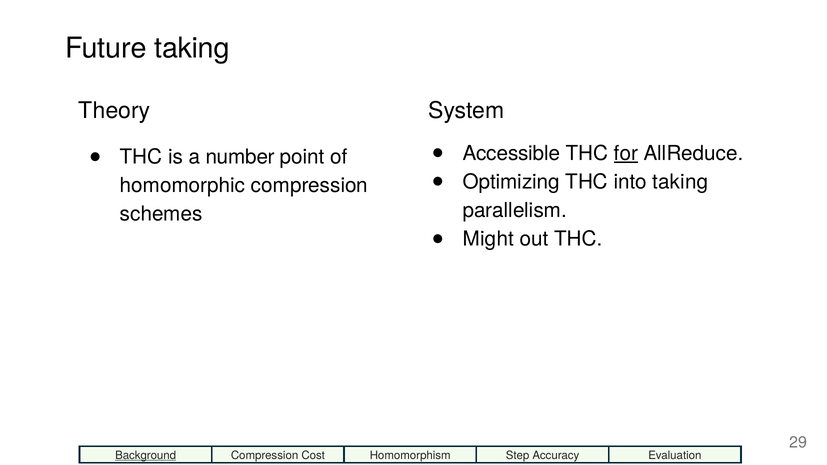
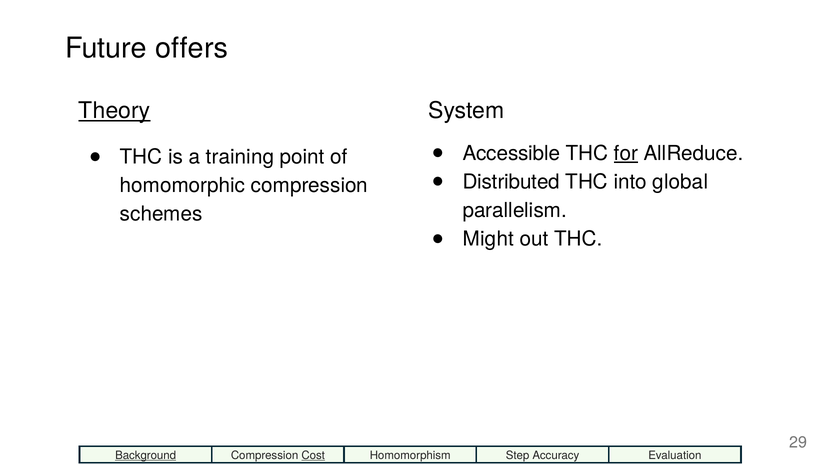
Future taking: taking -> offers (192, 48)
Theory underline: none -> present (114, 111)
number: number -> training (240, 157)
Optimizing: Optimizing -> Distributed (511, 182)
into taking: taking -> global (680, 182)
Cost underline: none -> present (313, 456)
